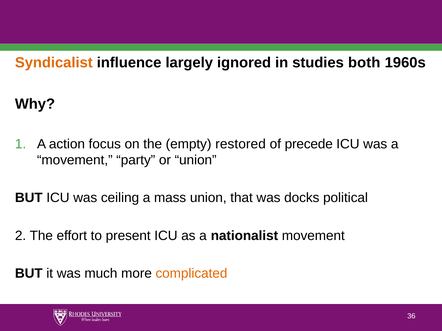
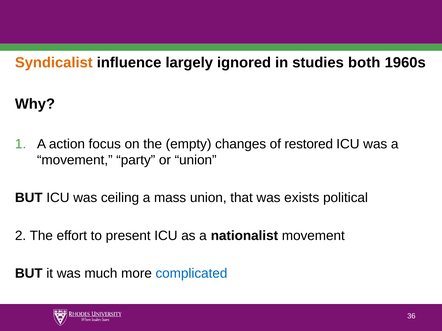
restored: restored -> changes (241, 144)
precede: precede -> restored (309, 144)
docks: docks -> exists (302, 198)
complicated colour: orange -> blue (191, 274)
